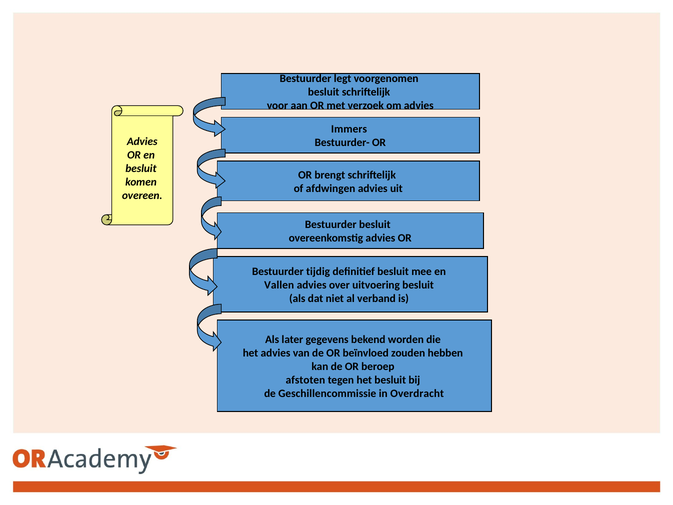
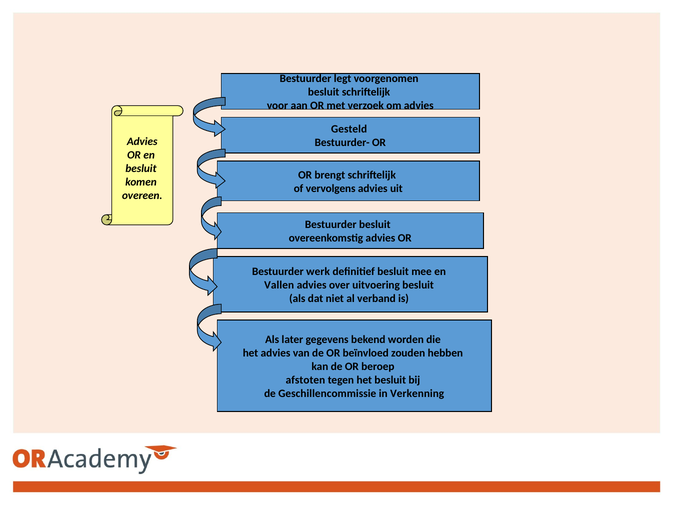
Immers: Immers -> Gesteld (349, 129)
afdwingen: afdwingen -> vervolgens (331, 188)
tijdig: tijdig -> werk (318, 271)
Overdracht: Overdracht -> Verkenning (417, 393)
